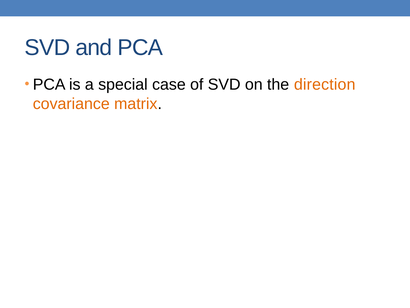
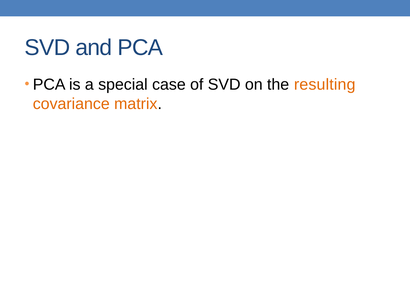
direction: direction -> resulting (325, 84)
